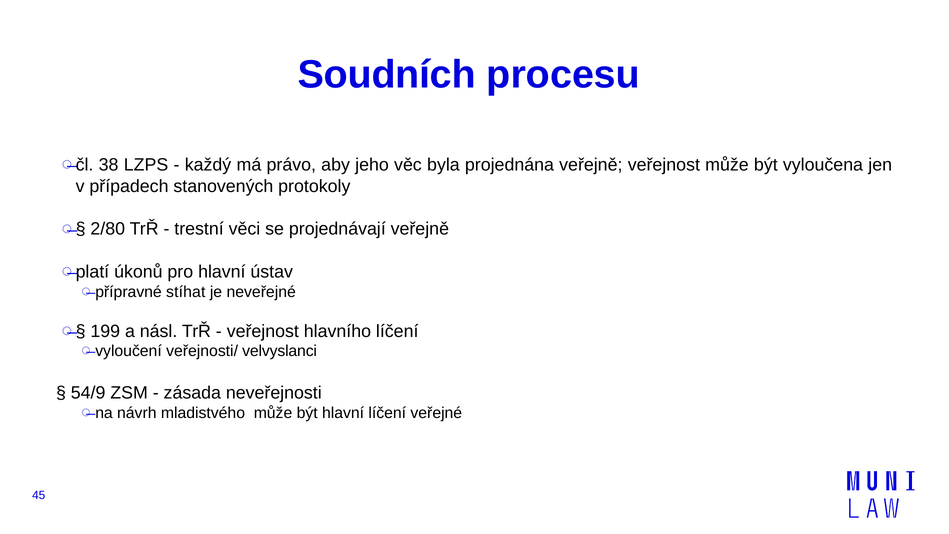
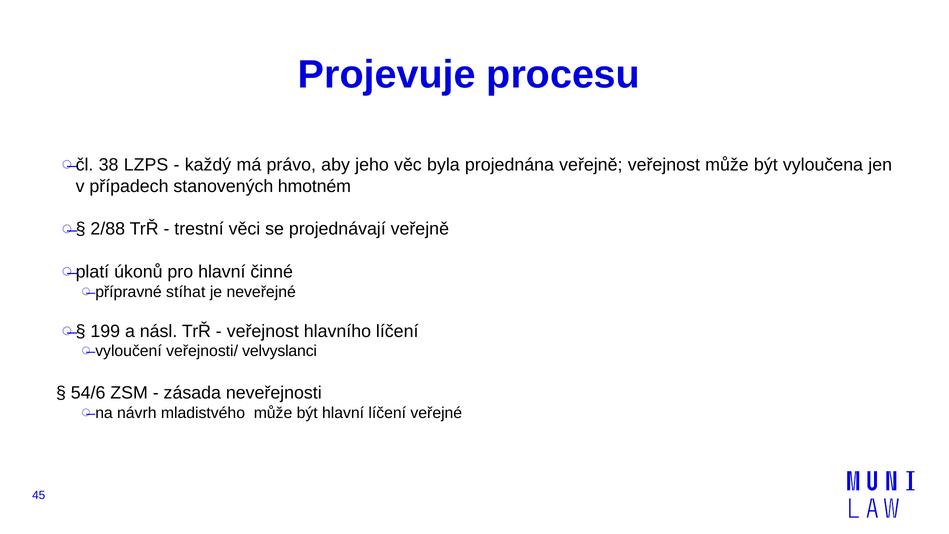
Soudních: Soudních -> Projevuje (387, 75)
protokoly: protokoly -> hmotném (314, 186)
2/80: 2/80 -> 2/88 (108, 229)
ústav: ústav -> činné (272, 272)
54/9: 54/9 -> 54/6 (88, 393)
